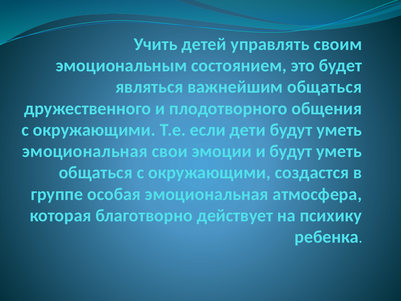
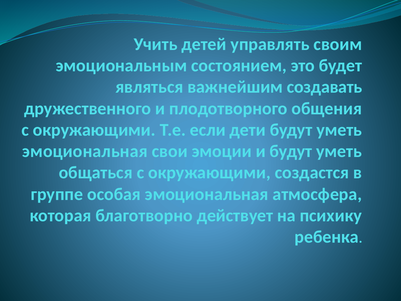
важнейшим общаться: общаться -> создавать (325, 87)
